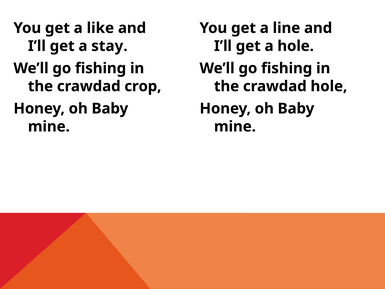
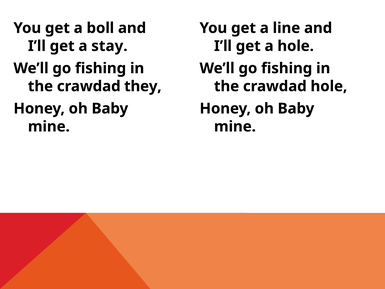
like: like -> boll (100, 28)
crop: crop -> they (143, 86)
